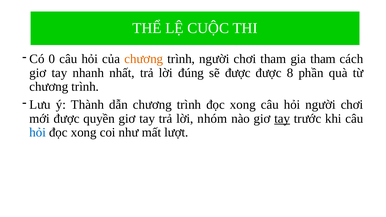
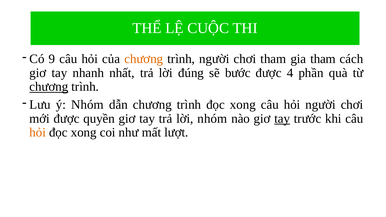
0: 0 -> 9 (52, 59)
sẽ được: được -> bước (238, 73)
8: 8 -> 4 (290, 73)
chương underline: none -> present (49, 87)
ý Thành: Thành -> Nhóm (87, 105)
hỏi colour: blue -> orange (38, 133)
